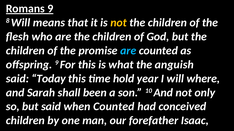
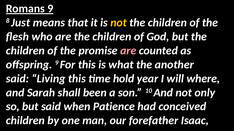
8 Will: Will -> Just (21, 23)
are colour: light blue -> pink (128, 51)
anguish: anguish -> another (174, 65)
Today: Today -> Living (49, 79)
when Counted: Counted -> Patience (114, 107)
